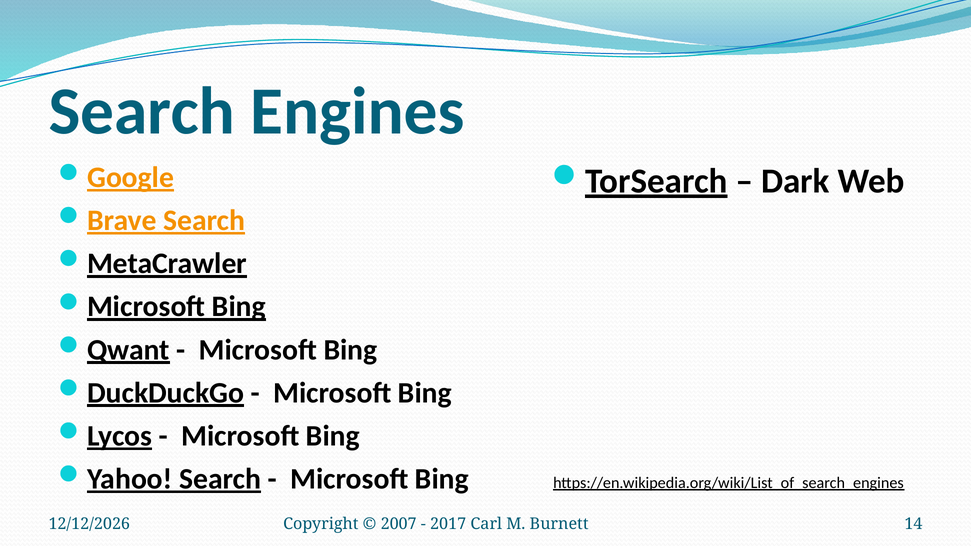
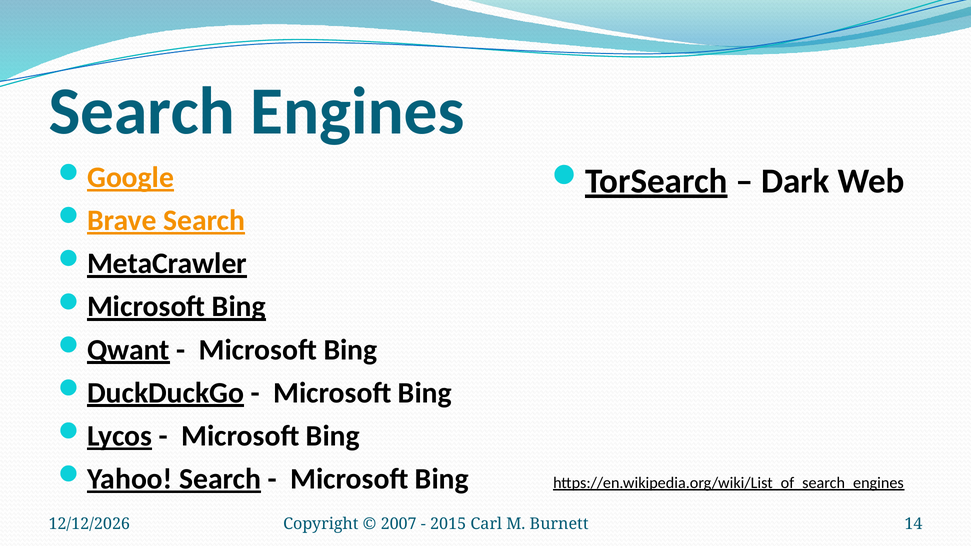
2017: 2017 -> 2015 (448, 524)
